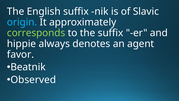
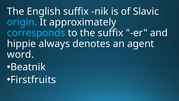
corresponds colour: light green -> light blue (36, 33)
favor: favor -> word (20, 54)
Observed: Observed -> Firstfruits (33, 80)
